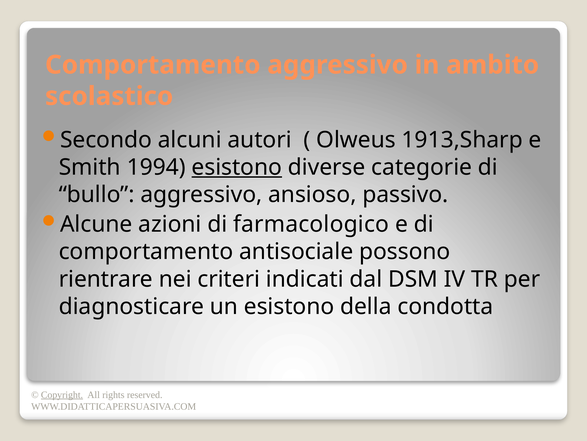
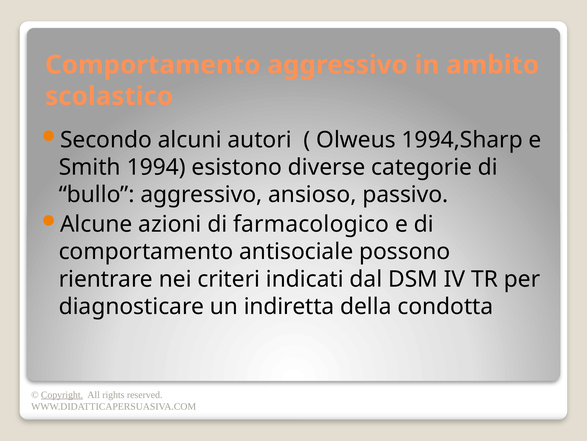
1913,Sharp: 1913,Sharp -> 1994,Sharp (462, 140)
esistono underline: present -> none (237, 167)
un esistono: esistono -> indiretta (289, 306)
